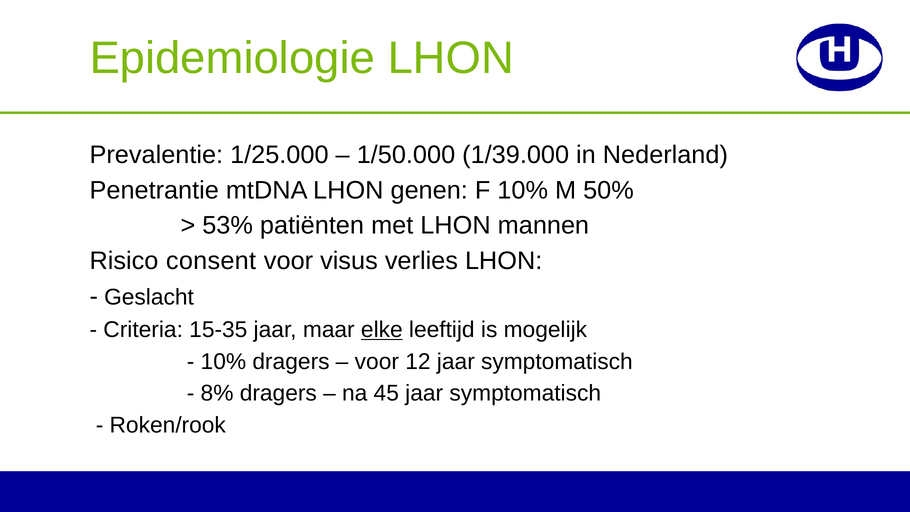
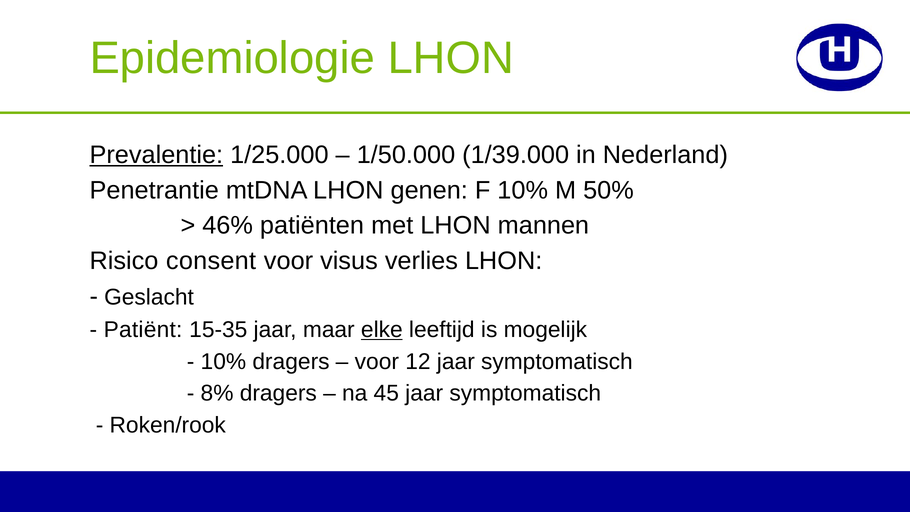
Prevalentie underline: none -> present (156, 155)
53%: 53% -> 46% (228, 226)
Criteria: Criteria -> Patiënt (143, 330)
